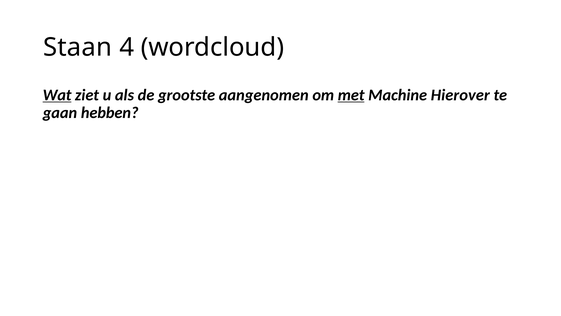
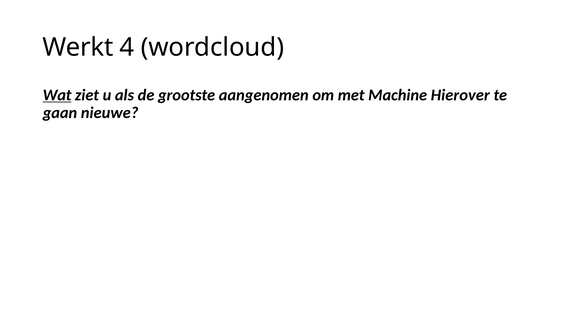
Staan: Staan -> Werkt (78, 47)
met underline: present -> none (351, 95)
hebben: hebben -> nieuwe (110, 112)
